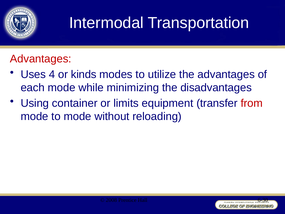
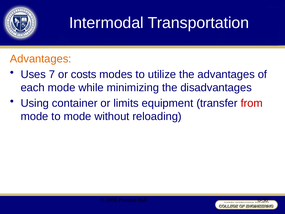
Advantages colour: red -> orange (41, 59)
4: 4 -> 7 (52, 74)
kinds: kinds -> costs (84, 74)
